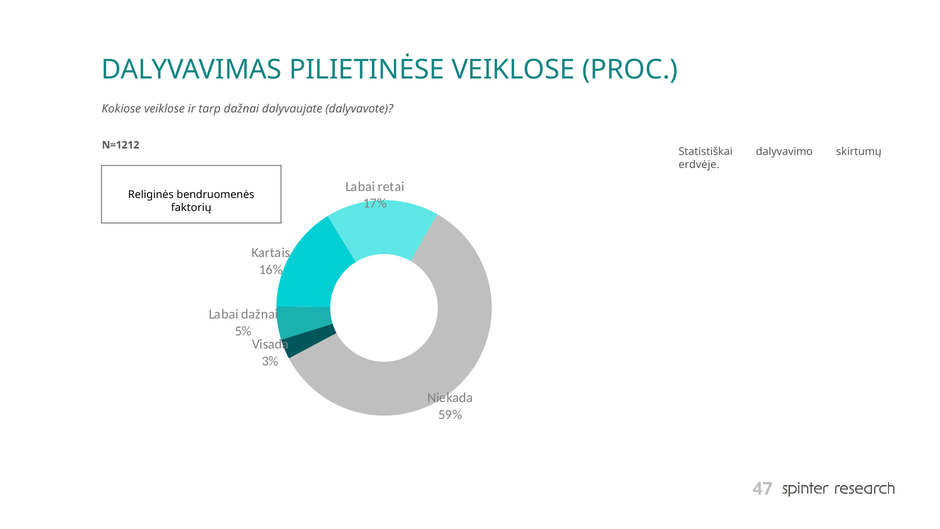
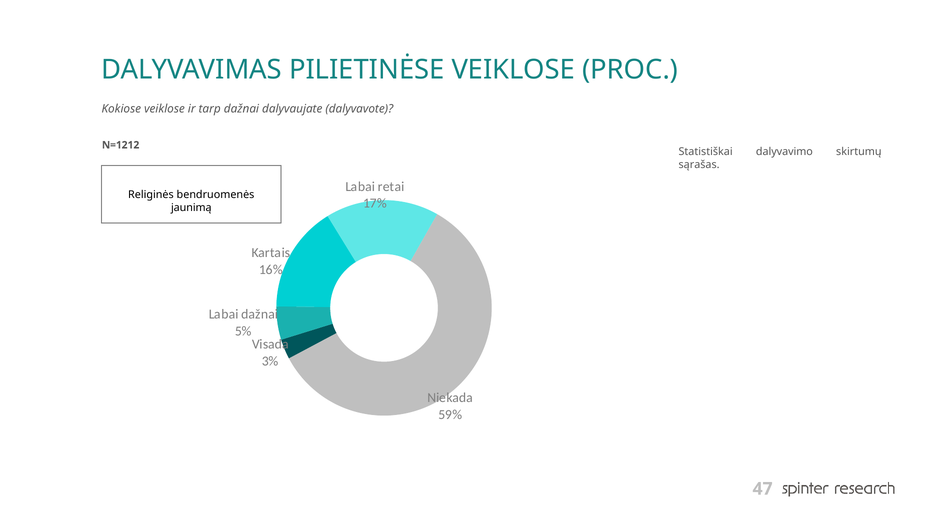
erdvėje: erdvėje -> sąrašas (699, 165)
faktorių: faktorių -> jaunimą (191, 208)
